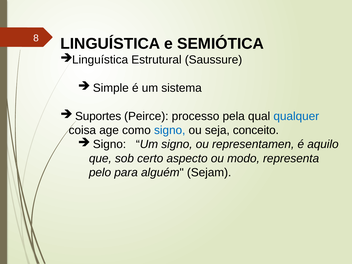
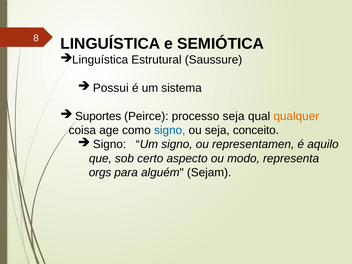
Simple: Simple -> Possui (111, 88)
processo pela: pela -> seja (234, 116)
qualquer colour: blue -> orange (296, 116)
pelo: pelo -> orgs (100, 173)
